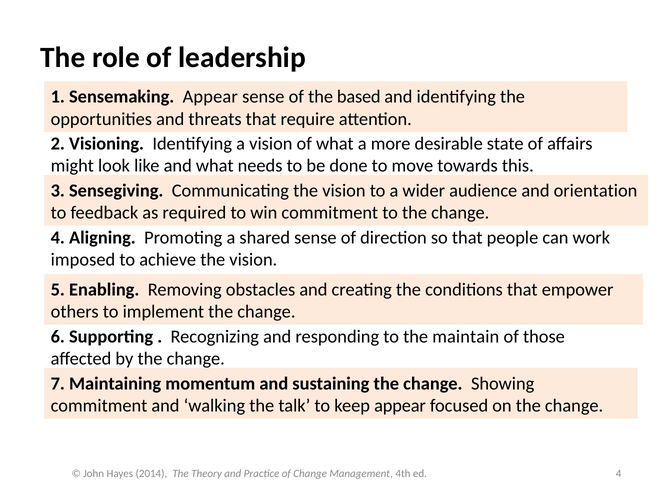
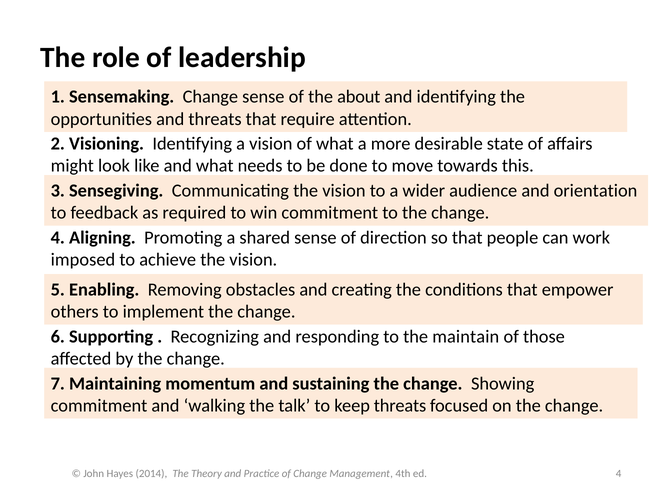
Sensemaking Appear: Appear -> Change (210, 97)
based: based -> about (359, 97)
keep appear: appear -> threats (400, 405)
